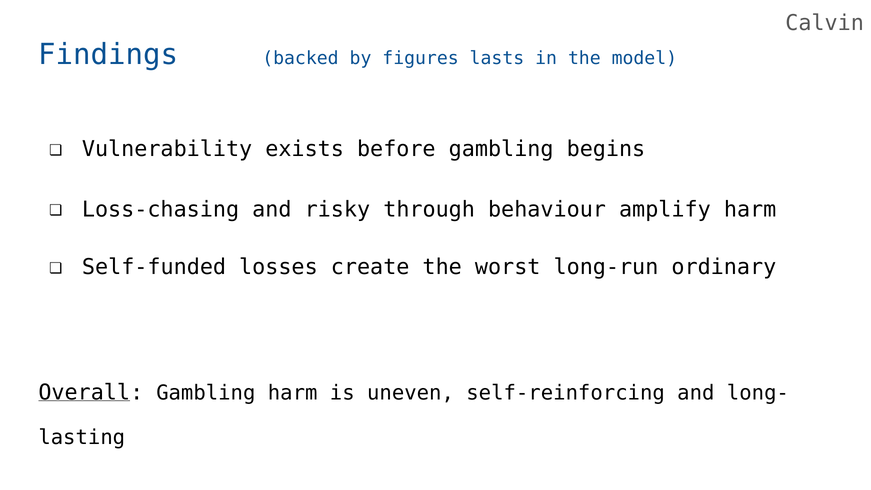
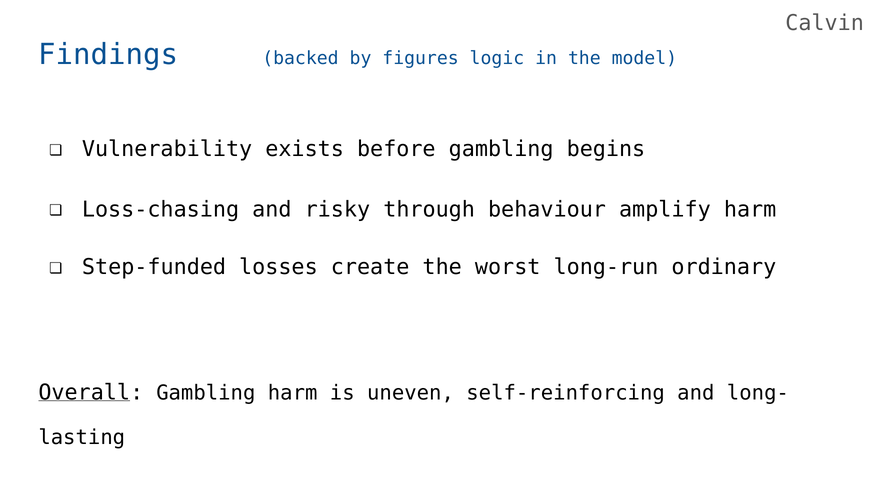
lasts: lasts -> logic (497, 58)
Self-funded: Self-funded -> Step-funded (154, 267)
